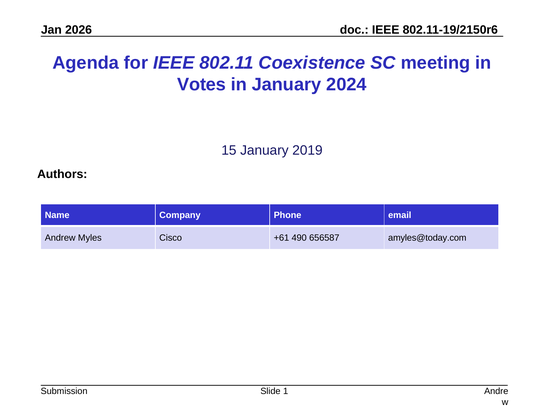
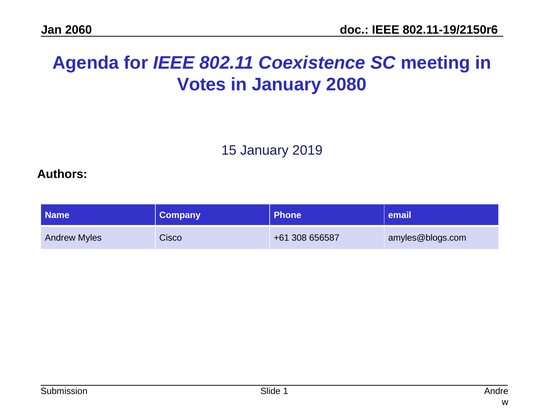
2026: 2026 -> 2060 (79, 30)
2024: 2024 -> 2080 (346, 85)
490: 490 -> 308 (299, 238)
amyles@today.com: amyles@today.com -> amyles@blogs.com (427, 238)
